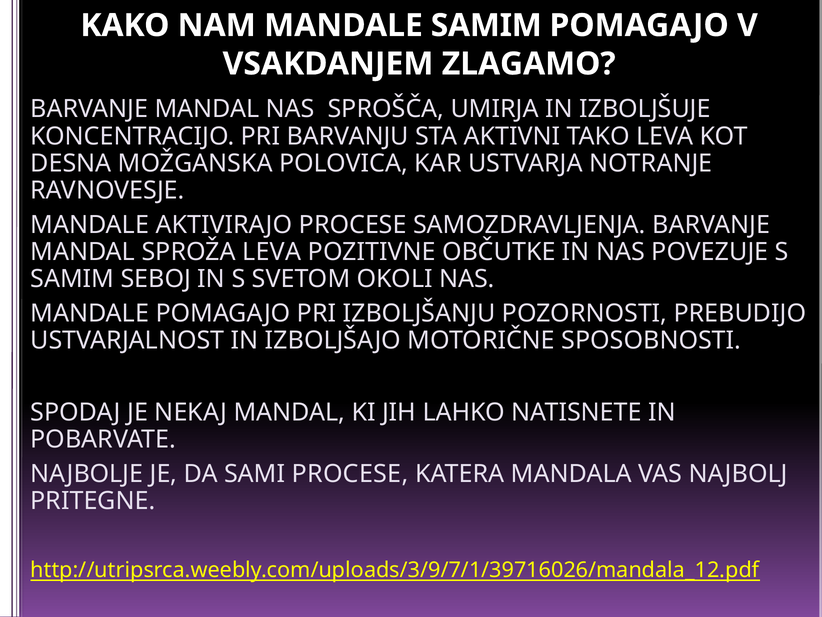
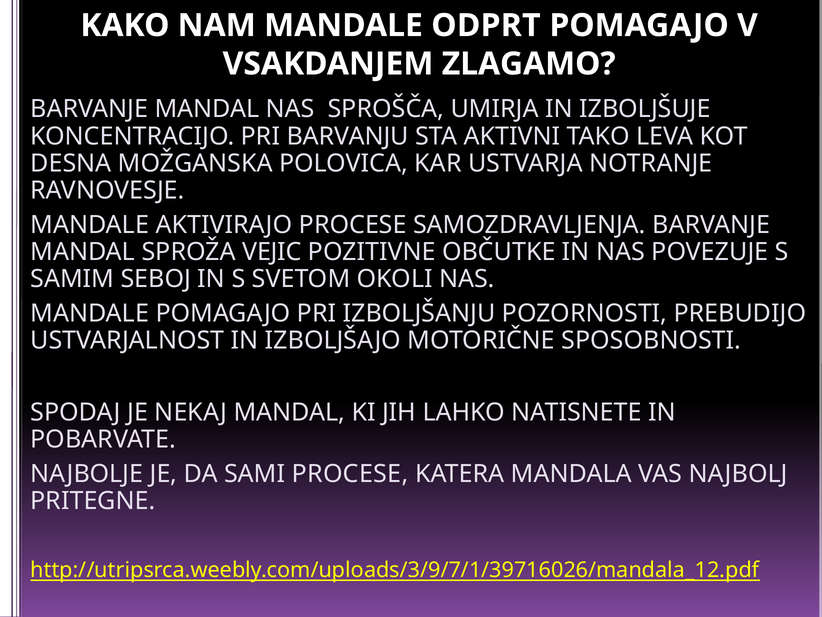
MANDALE SAMIM: SAMIM -> ODPRT (486, 25)
SPROŽA LEVA: LEVA -> VEJIC (272, 252)
